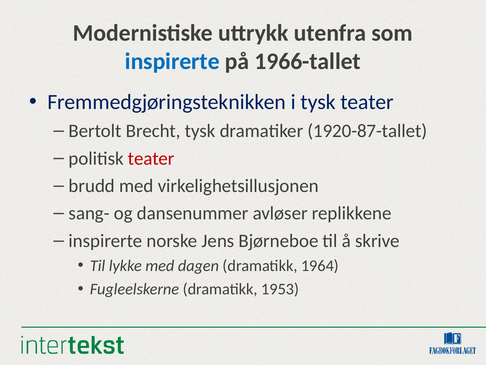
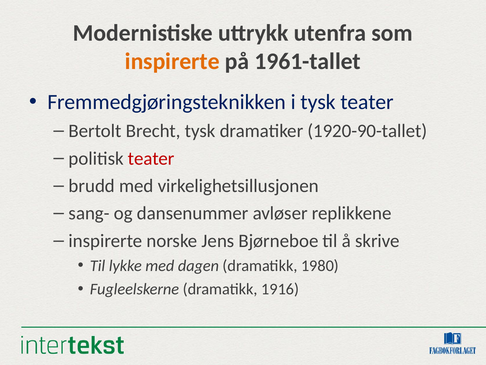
inspirerte colour: blue -> orange (172, 61)
1966-tallet: 1966-tallet -> 1961-tallet (308, 61)
1920-87-tallet: 1920-87-tallet -> 1920-90-tallet (367, 131)
1964: 1964 -> 1980 (320, 265)
1953: 1953 -> 1916 (280, 289)
